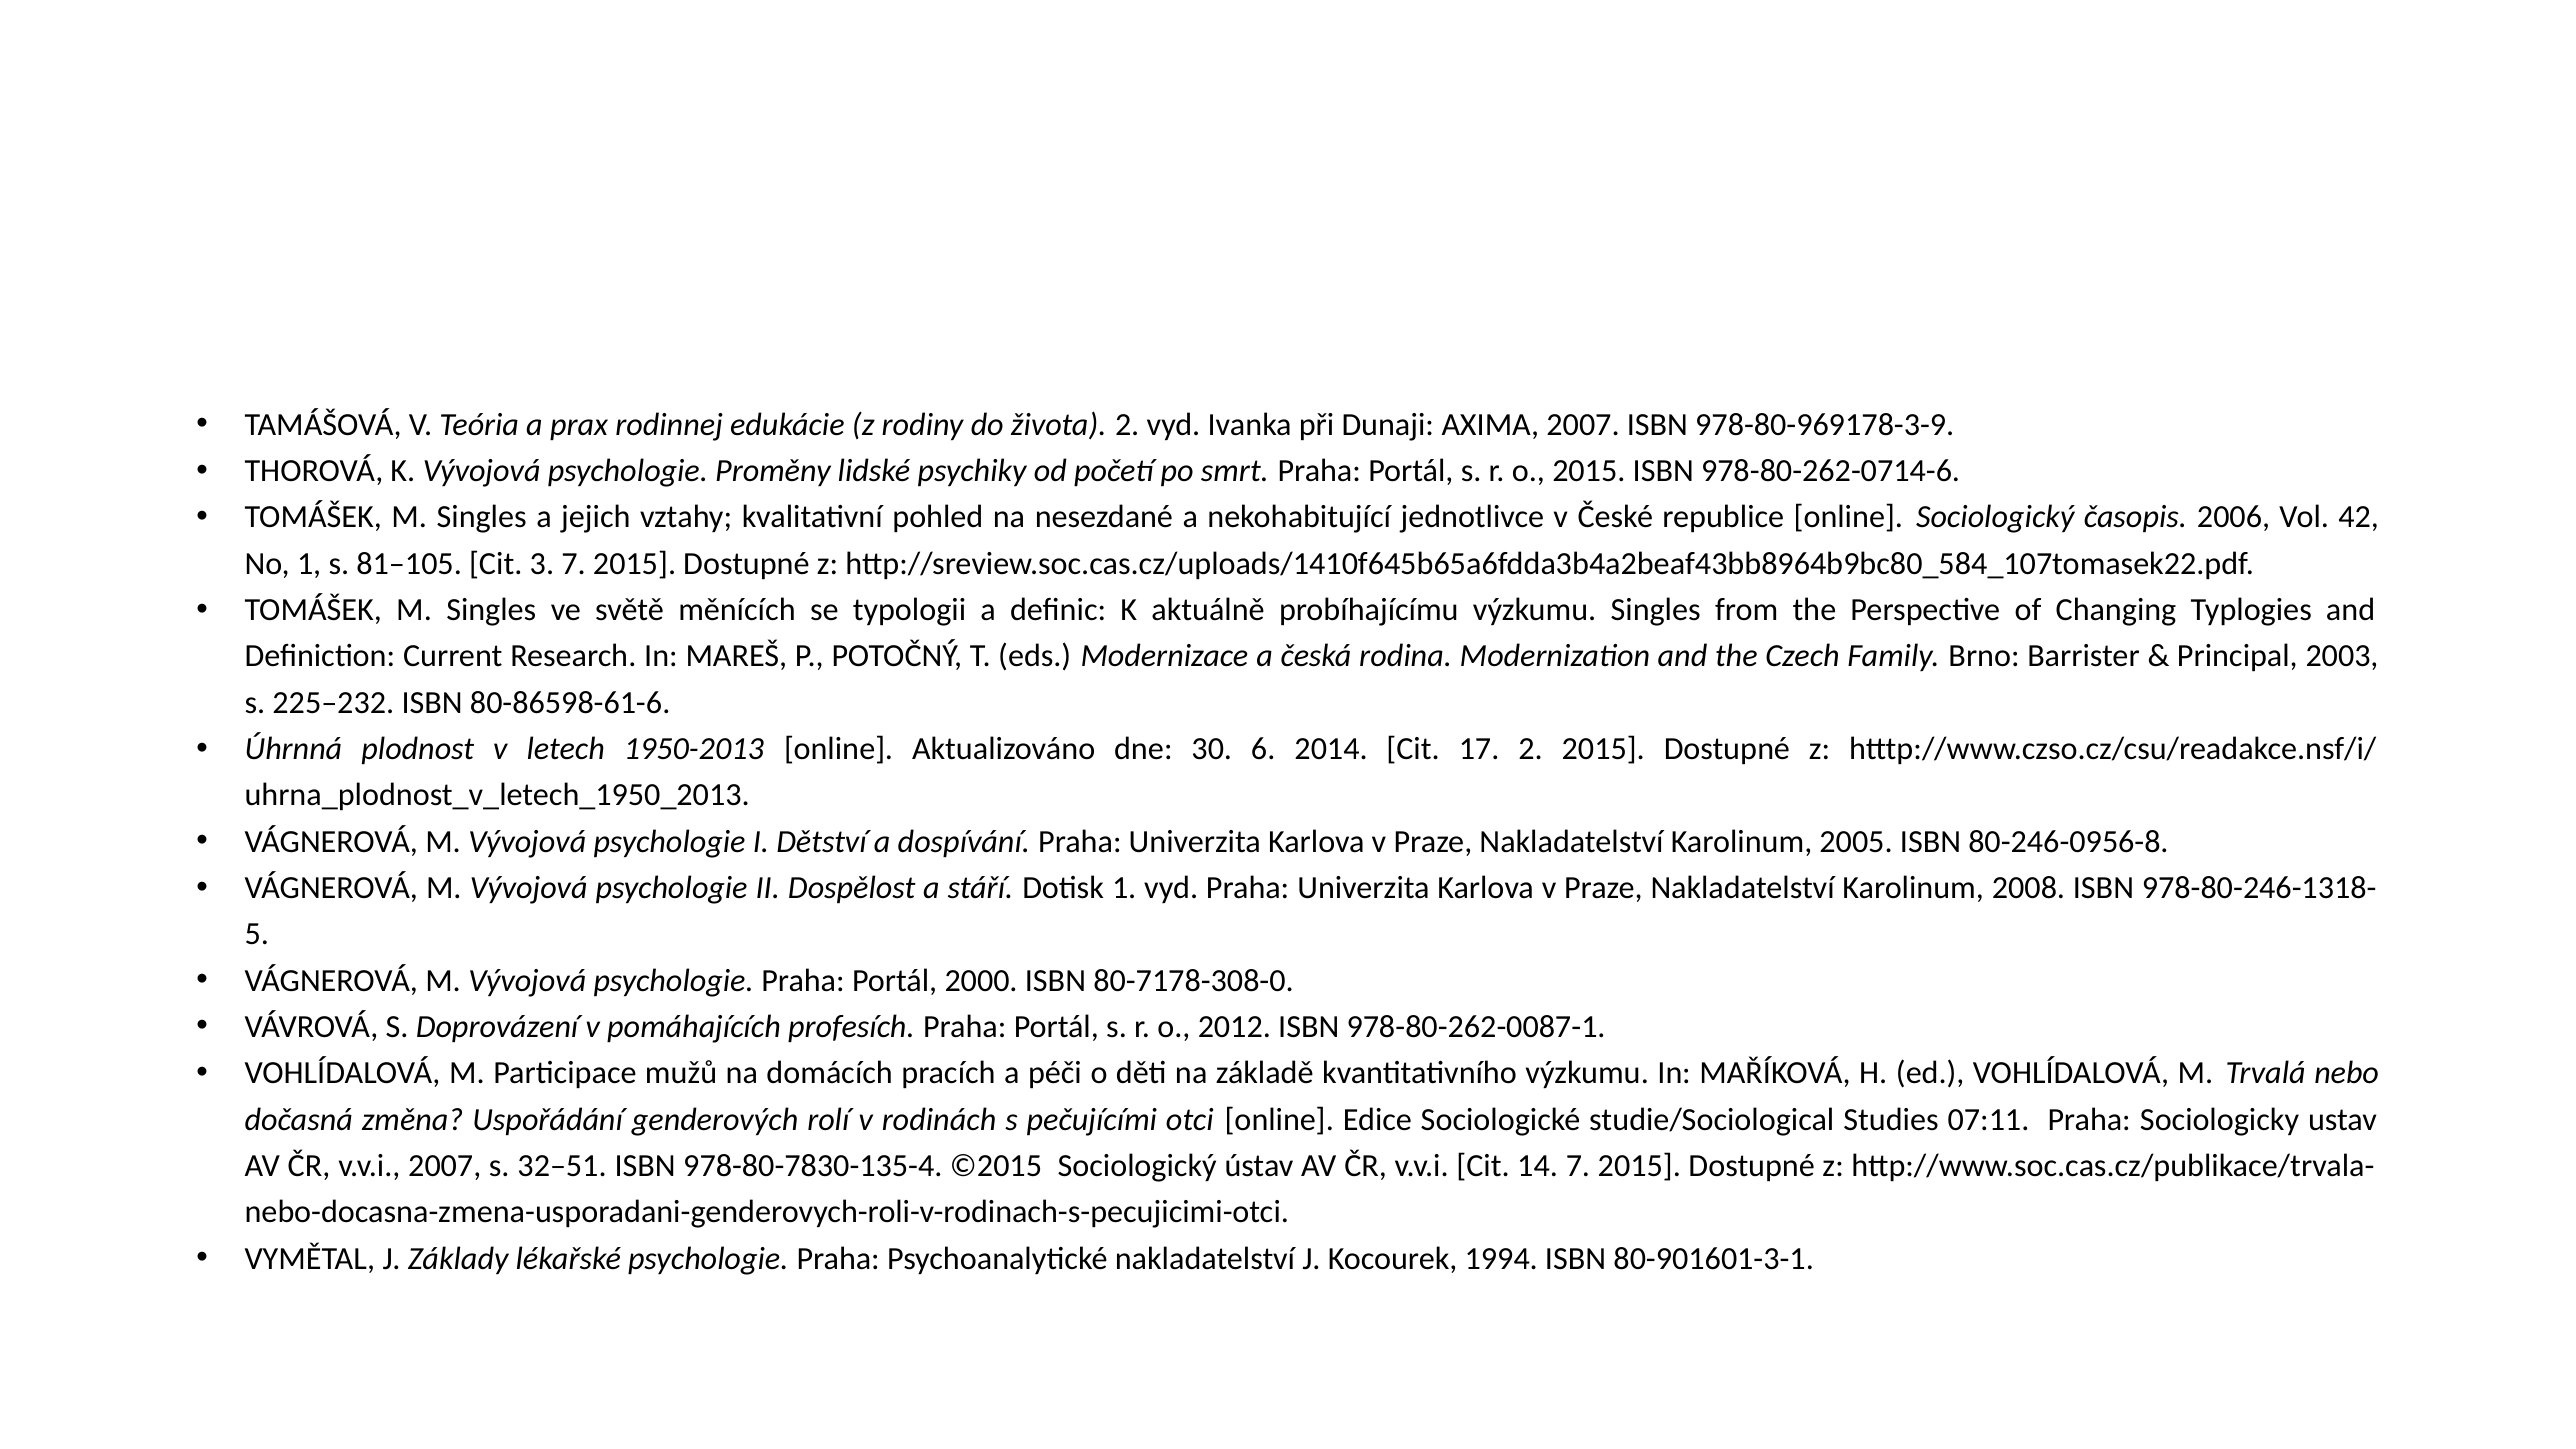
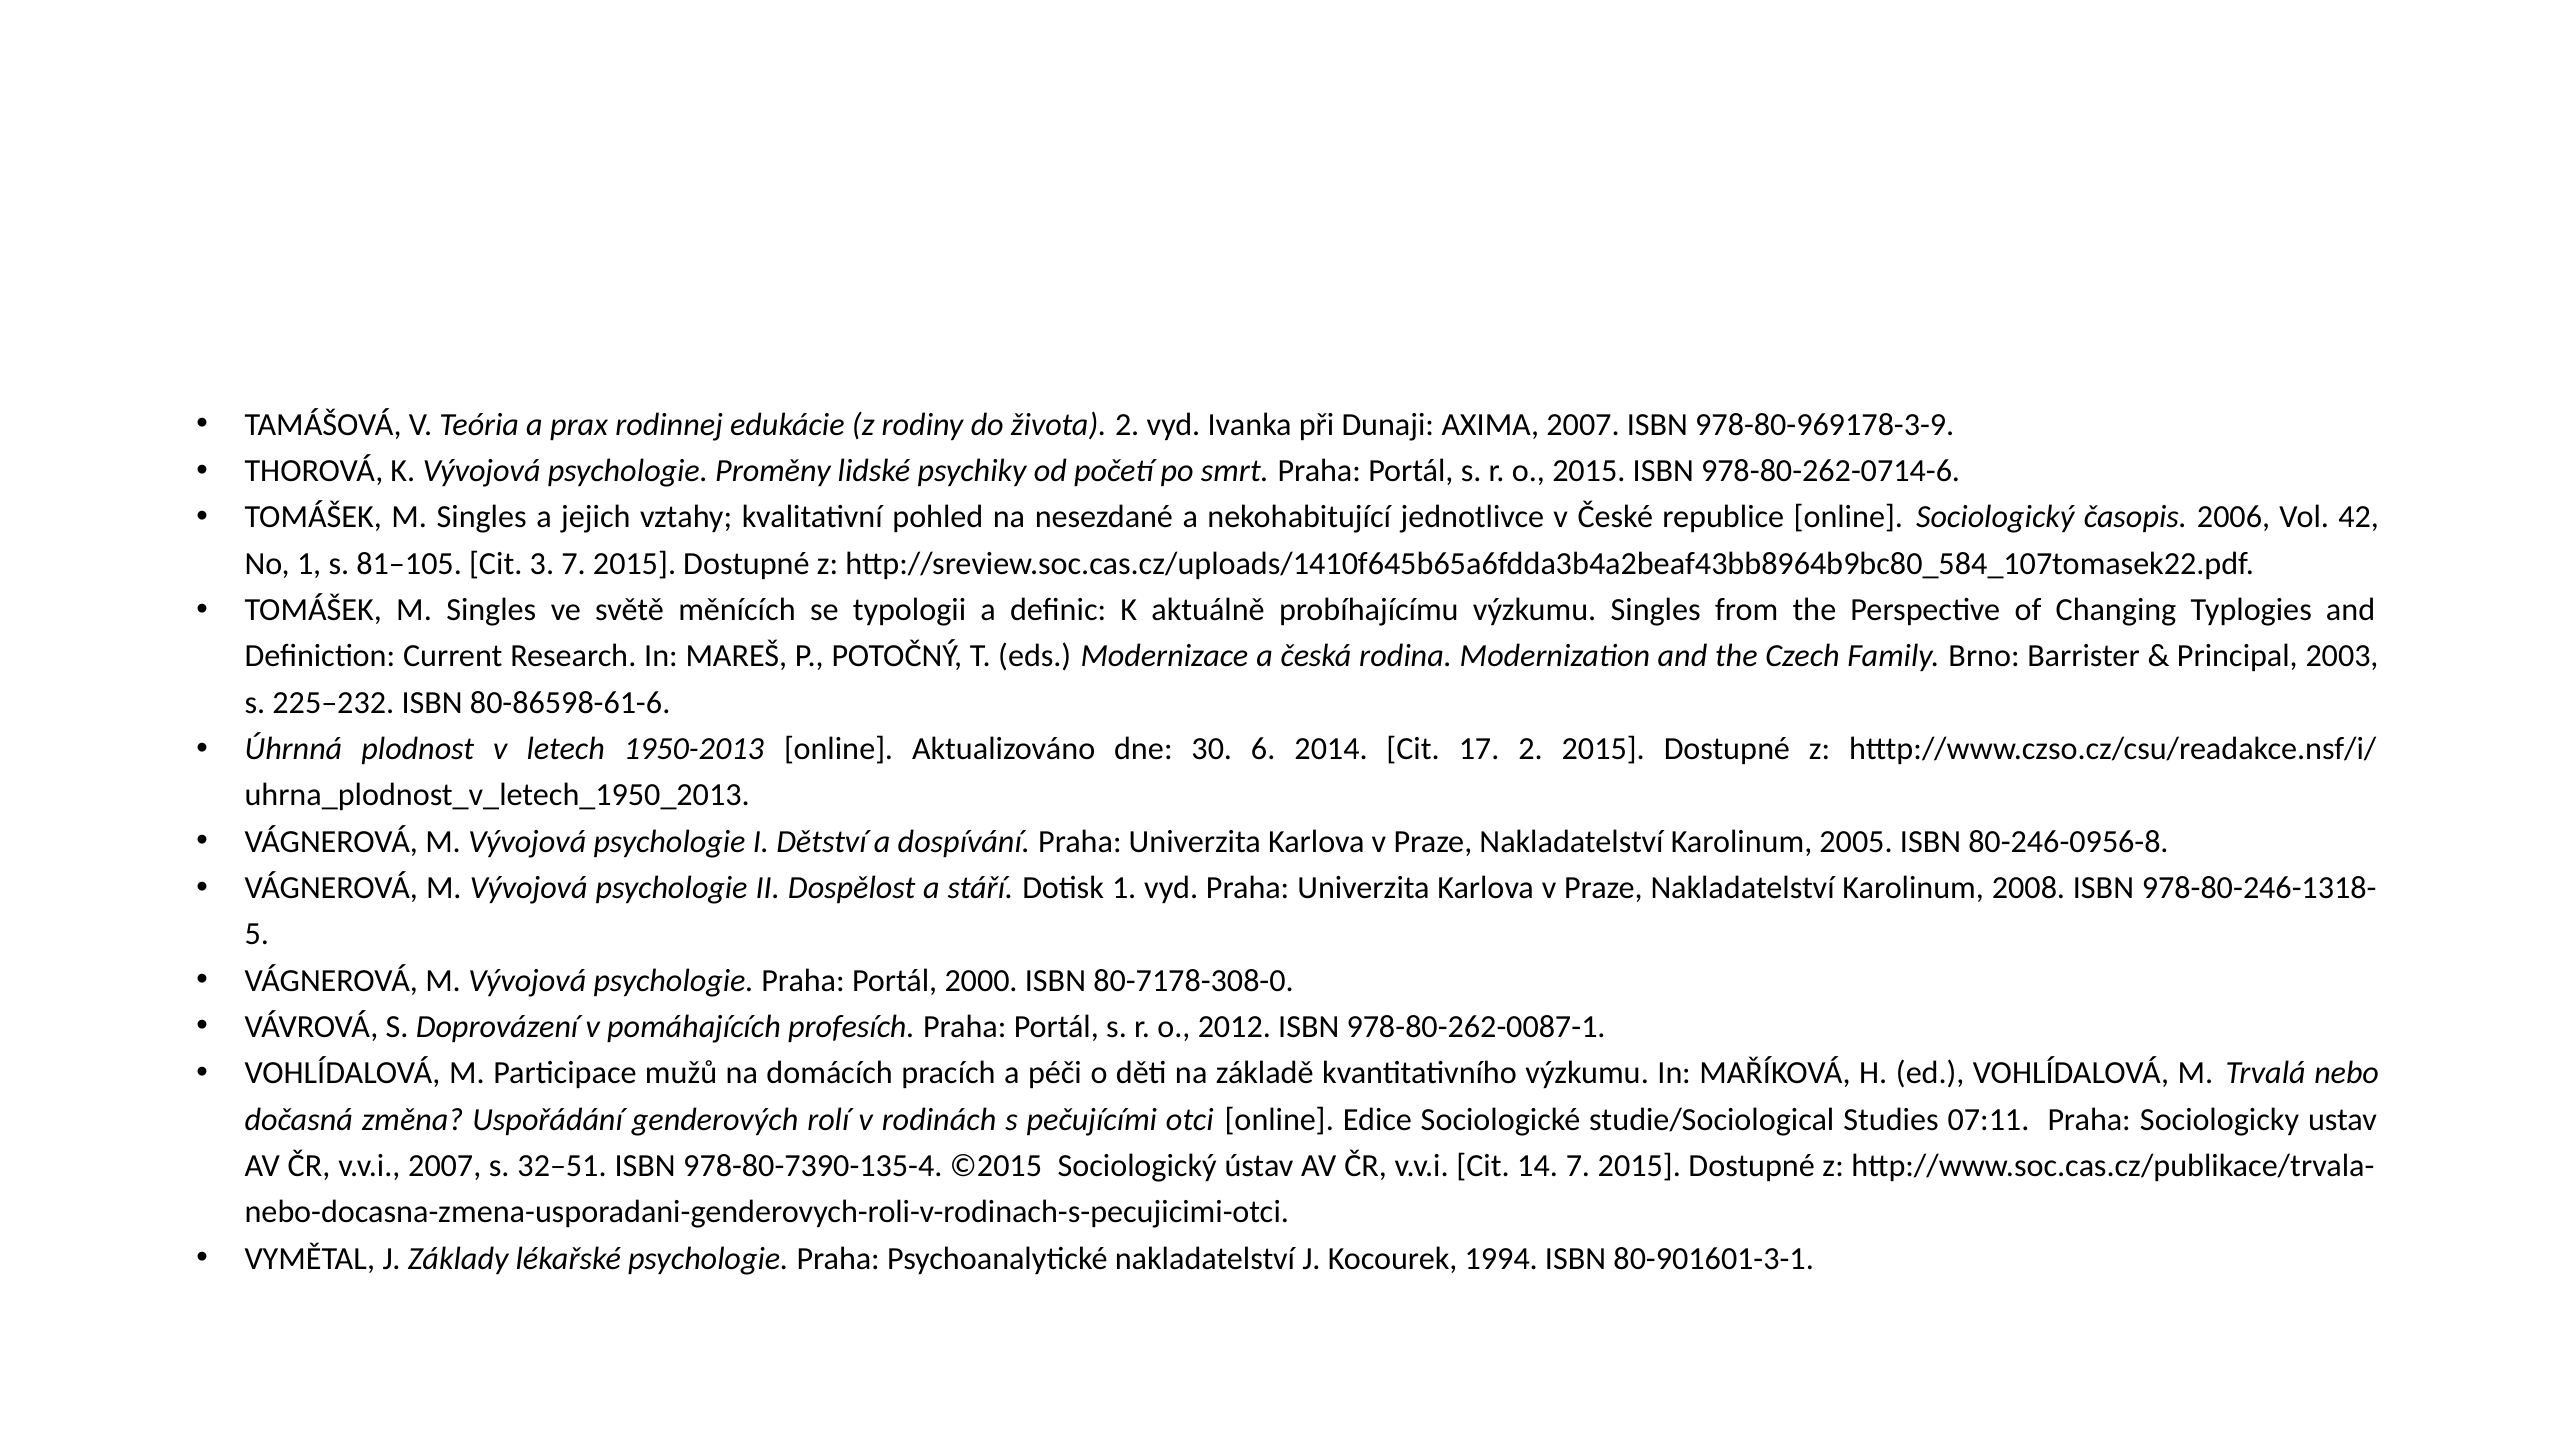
978-80-7830-135-4: 978-80-7830-135-4 -> 978-80-7390-135-4 (813, 1166)
